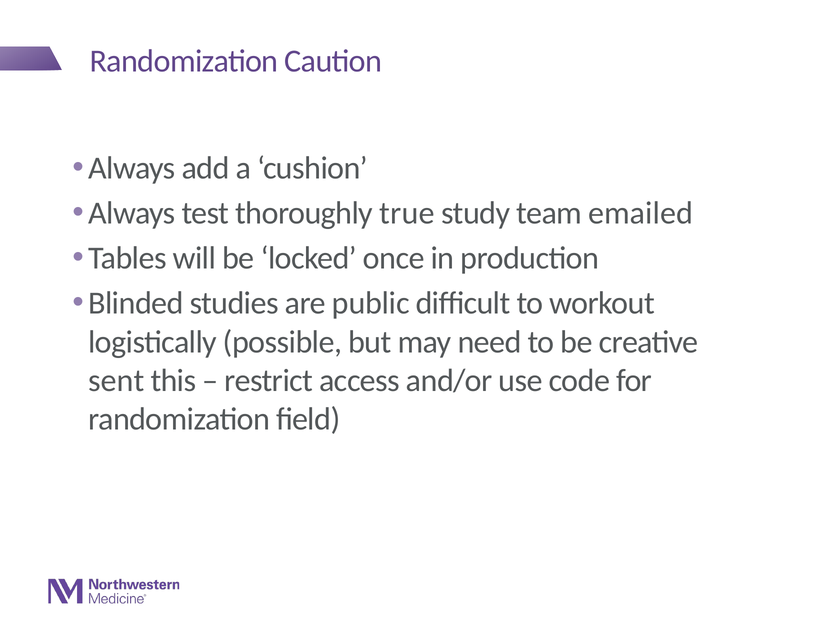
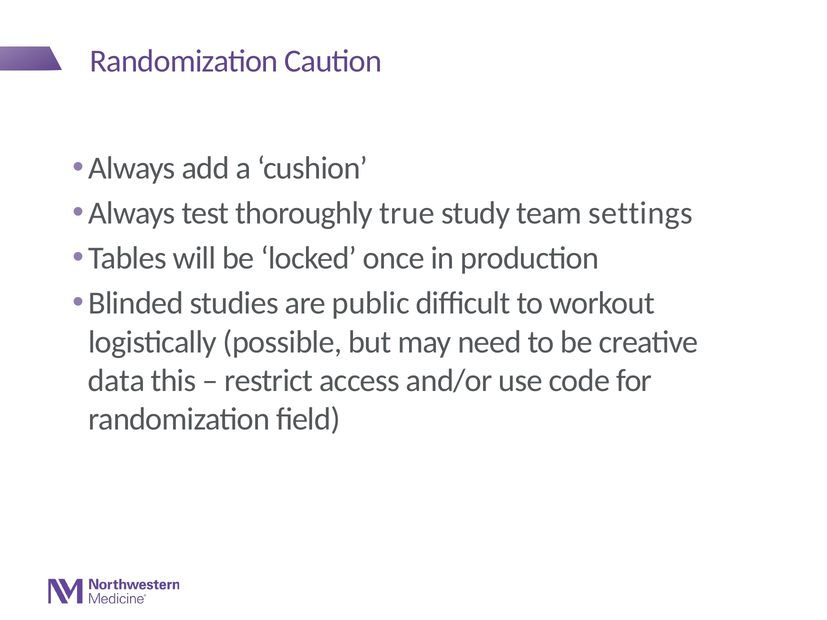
emailed: emailed -> settings (641, 213)
sent: sent -> data (117, 381)
